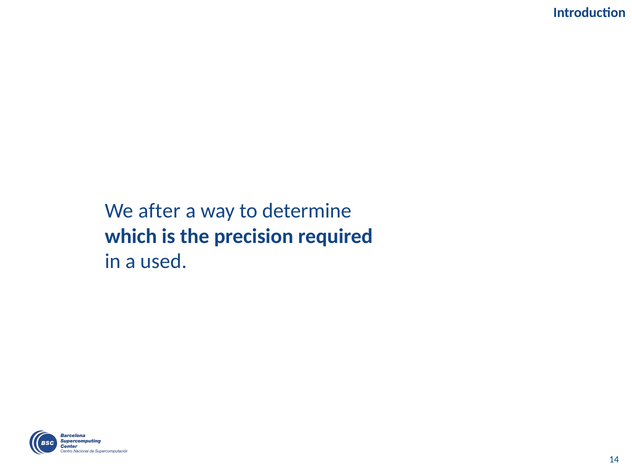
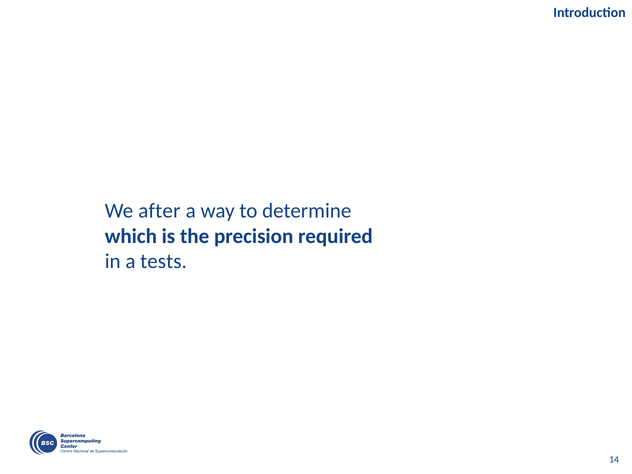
used: used -> tests (164, 262)
